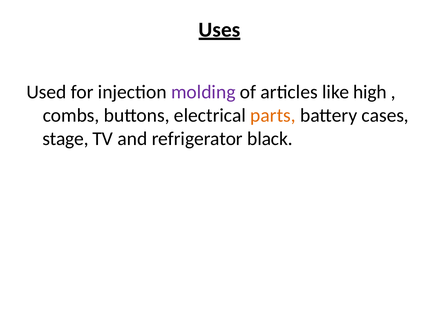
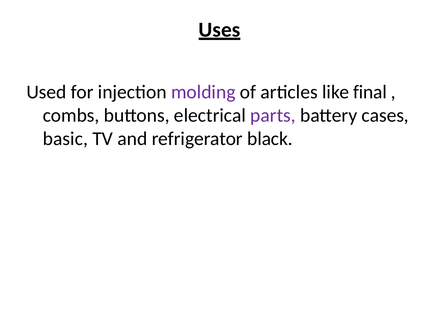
high: high -> final (370, 92)
parts colour: orange -> purple (273, 116)
stage: stage -> basic (65, 139)
